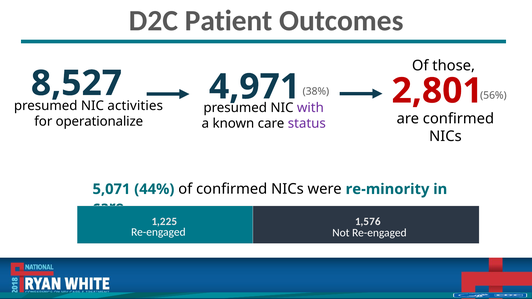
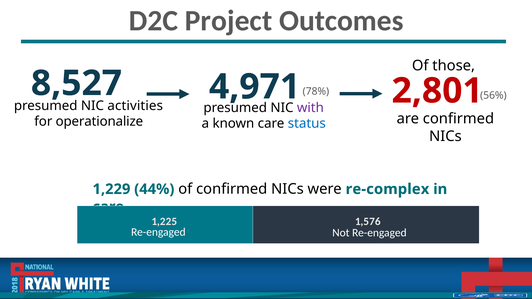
Patient: Patient -> Project (229, 21)
38%: 38% -> 78% (316, 91)
status colour: purple -> blue (307, 124)
5,071: 5,071 -> 1,229 (111, 189)
re-minority: re-minority -> re-complex (387, 189)
